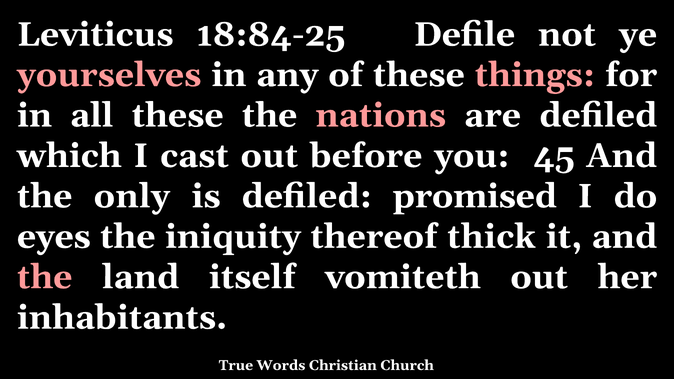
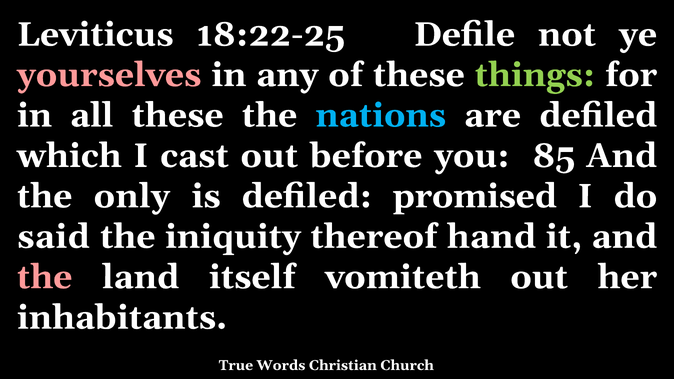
18:84-25: 18:84-25 -> 18:22-25 (271, 35)
things colour: pink -> light green (535, 75)
nations colour: pink -> light blue (381, 115)
45: 45 -> 85 (554, 156)
eyes: eyes -> said (54, 237)
thick: thick -> hand (491, 237)
